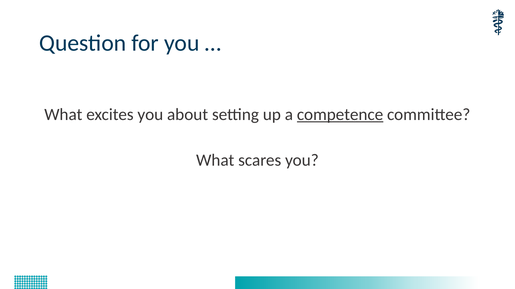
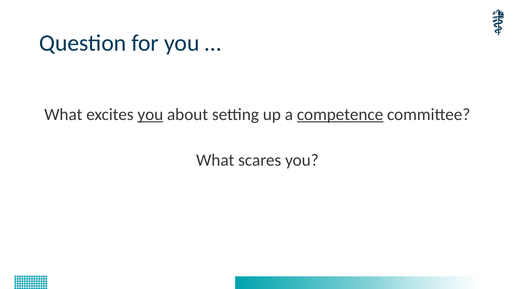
you underline: none -> present (150, 115)
